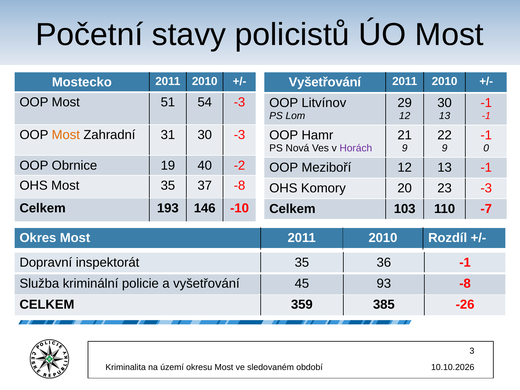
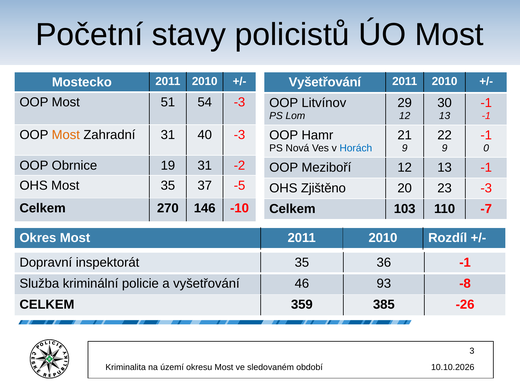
31 30: 30 -> 40 (205, 135)
Horách colour: purple -> blue (356, 148)
19 40: 40 -> 31 (205, 165)
37 -8: -8 -> -5 (240, 186)
Komory: Komory -> Zjištěno (323, 188)
193: 193 -> 270 (168, 208)
45: 45 -> 46 (302, 284)
